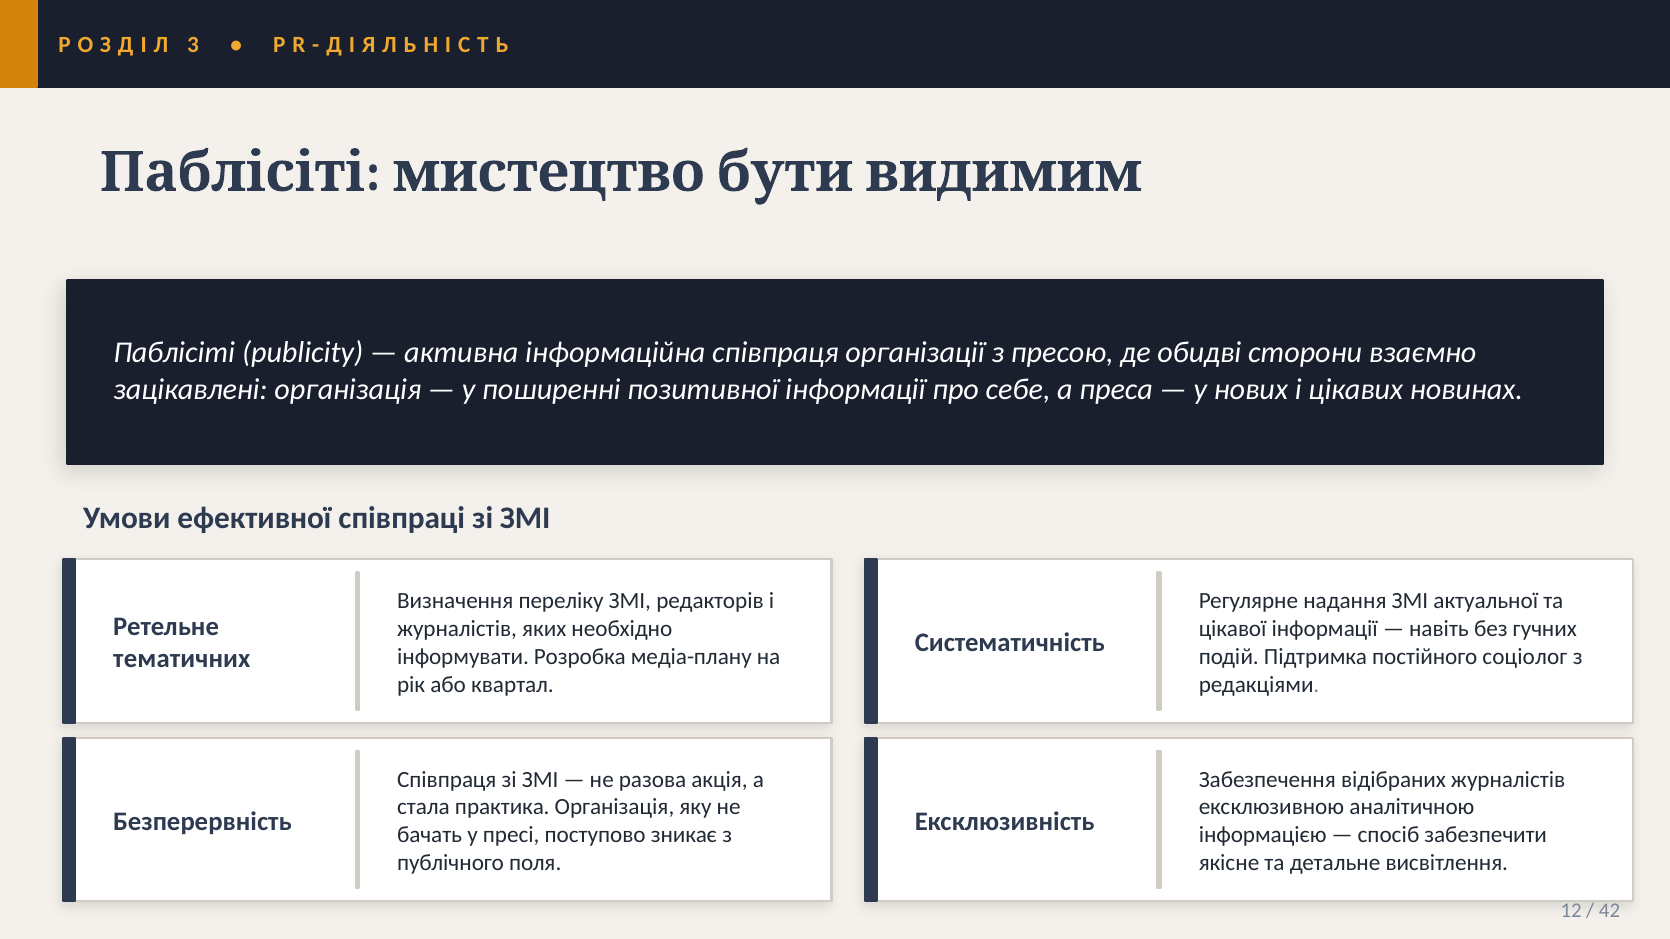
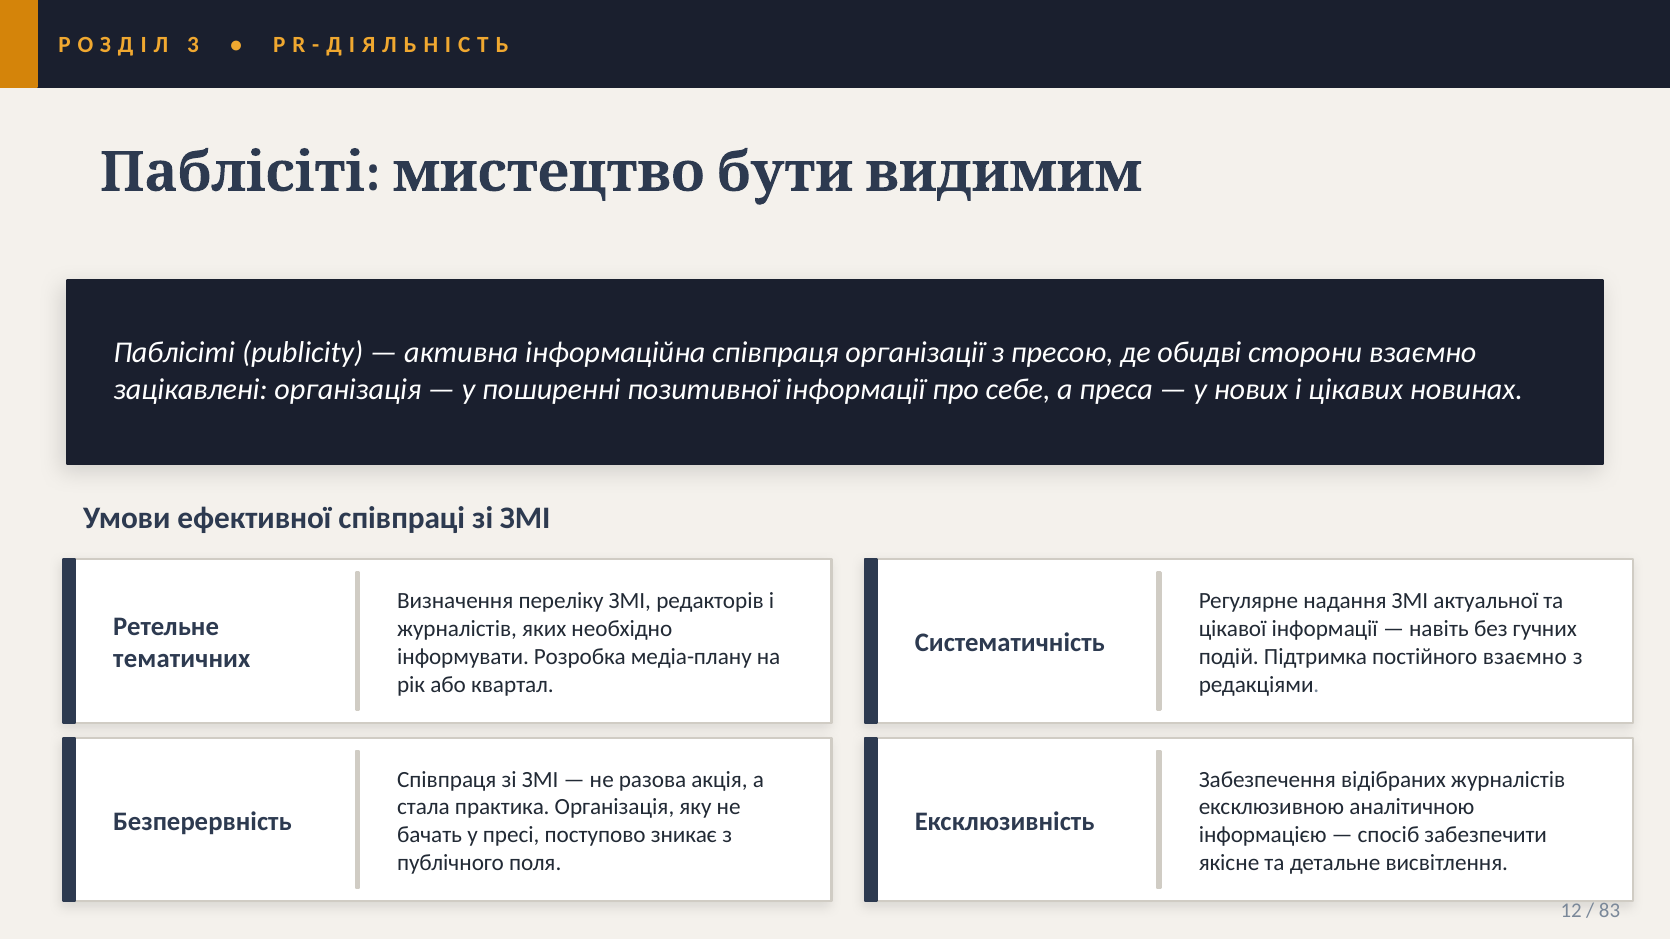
постійного соціолог: соціолог -> взаємно (1525, 657)
42: 42 -> 83 (1610, 911)
